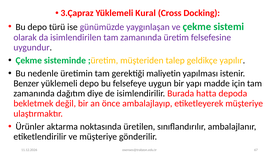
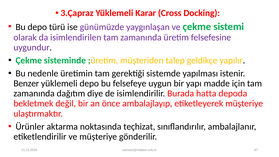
Kural: Kural -> Karar (146, 13)
maliyetin: maliyetin -> sistemde (163, 73)
üretilen: üretilen -> teçhizat (139, 126)
